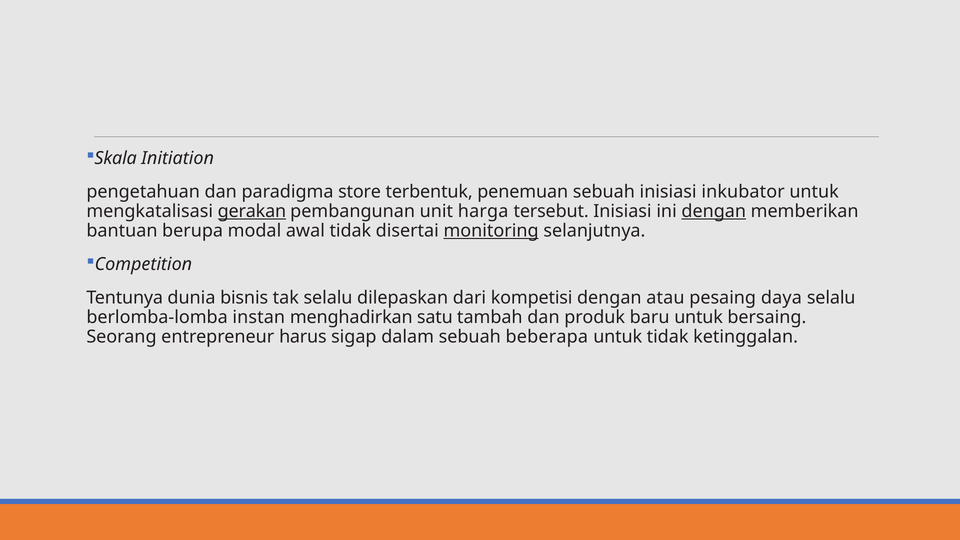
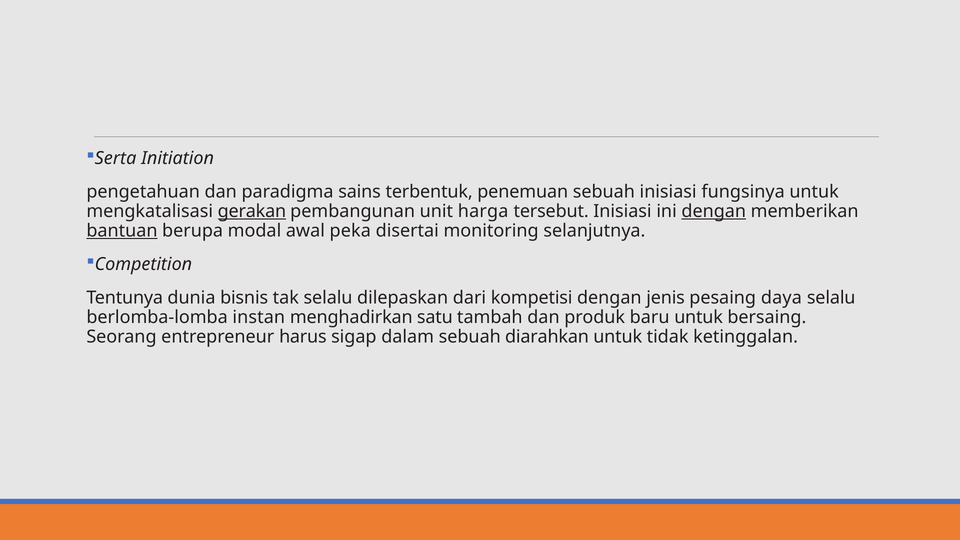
Skala: Skala -> Serta (116, 159)
store: store -> sains (360, 192)
inkubator: inkubator -> fungsinya (743, 192)
bantuan underline: none -> present (122, 231)
awal tidak: tidak -> peka (350, 231)
monitoring underline: present -> none (491, 231)
atau: atau -> jenis (666, 298)
beberapa: beberapa -> diarahkan (547, 337)
